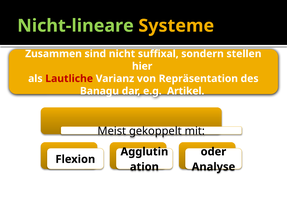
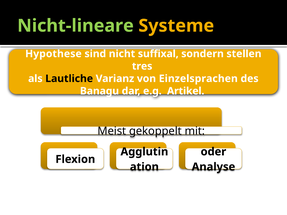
Zusammen: Zusammen -> Hypothese (53, 54)
hier: hier -> tres (142, 66)
Lautliche colour: red -> black (69, 79)
Repräsentation: Repräsentation -> Einzelsprachen (198, 79)
